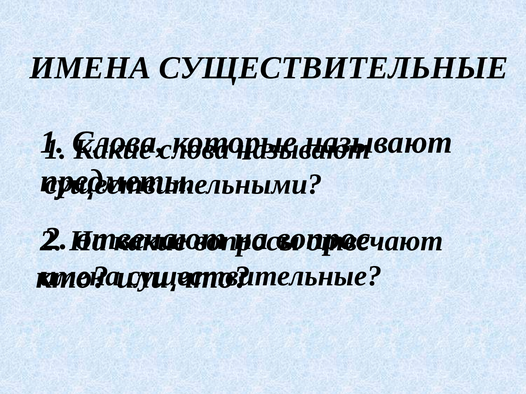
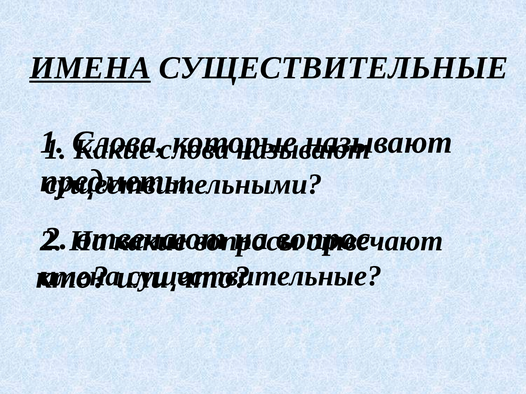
ИМЕНА underline: none -> present (90, 68)
